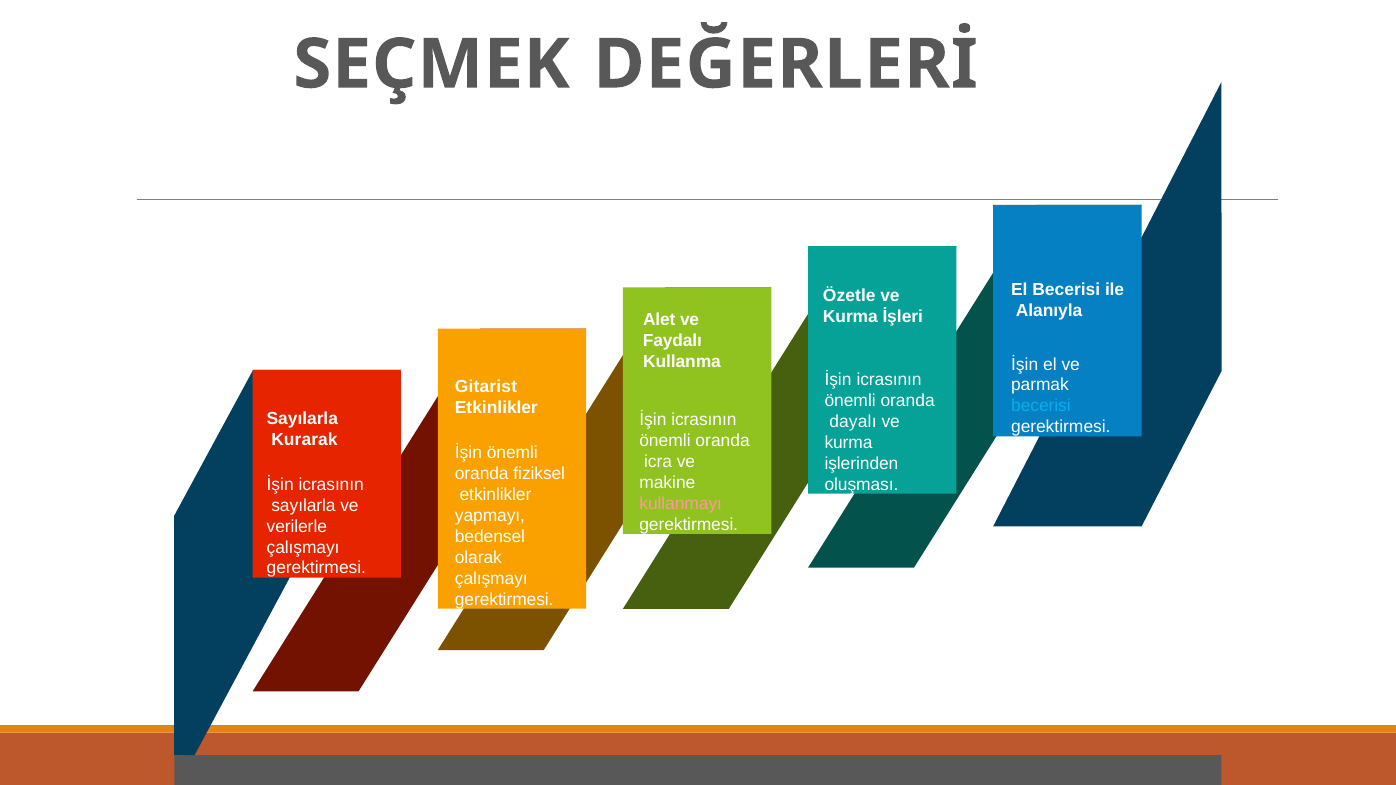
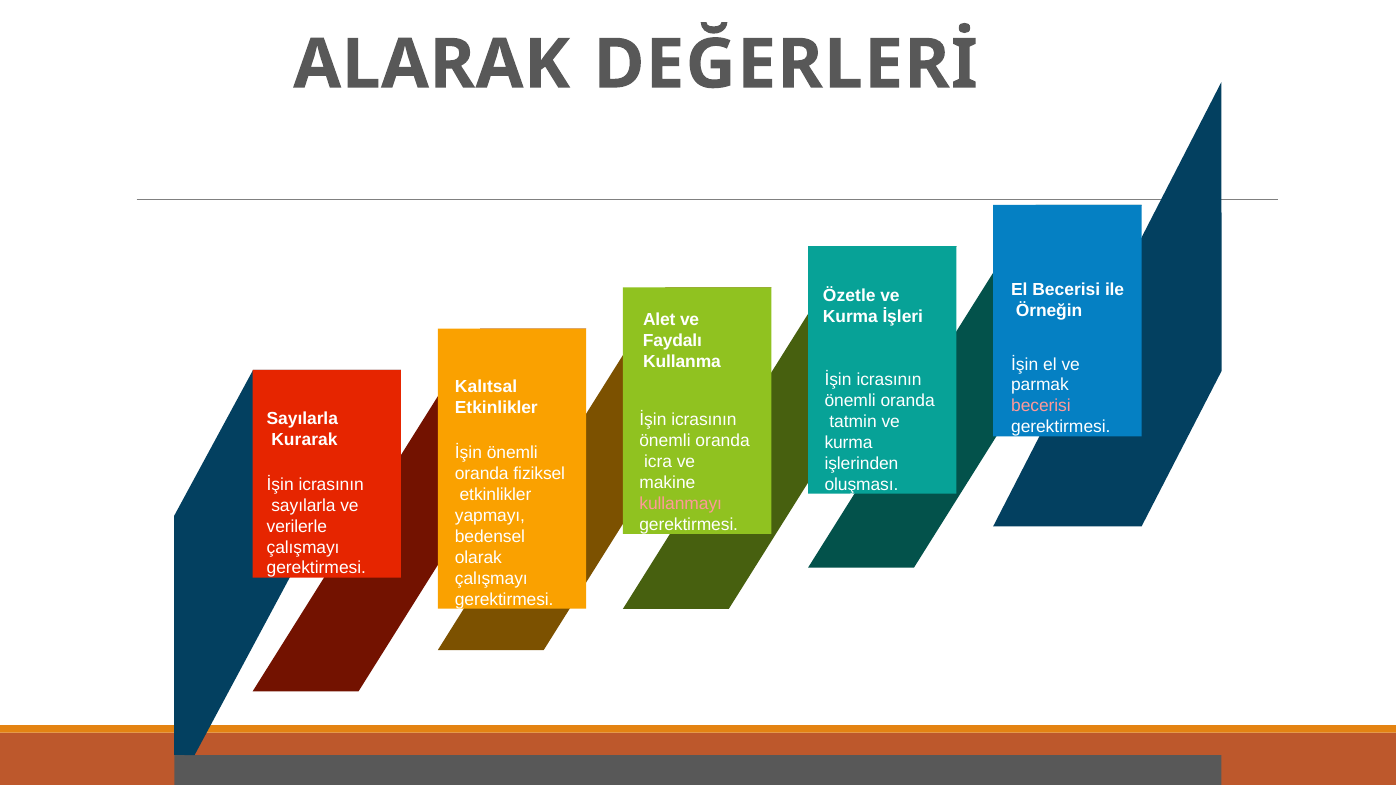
SEÇMEK: SEÇMEK -> ALARAK (432, 65)
Alanıyla: Alanıyla -> Örneğin (1049, 311)
Gitarist: Gitarist -> Kalıtsal (486, 387)
becerisi colour: light blue -> pink (1041, 406)
dayalı: dayalı -> tatmin (853, 422)
